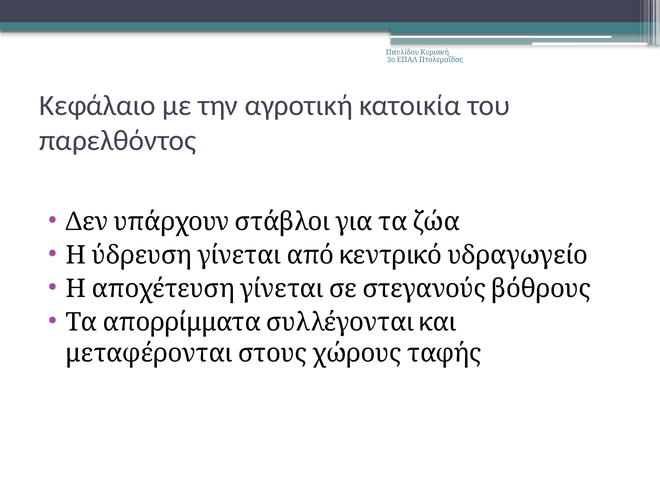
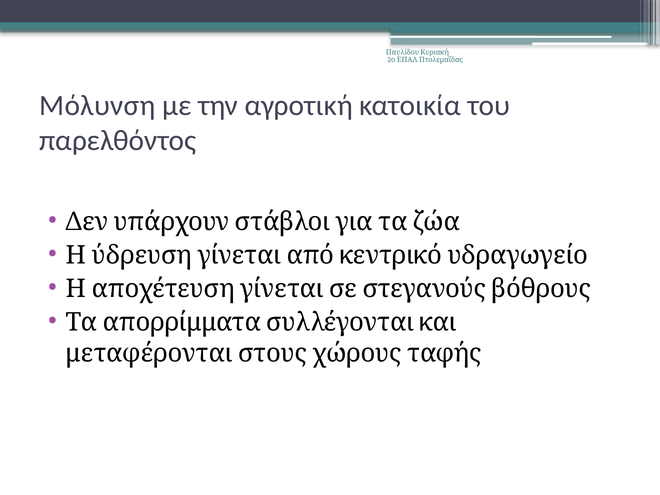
Κεφάλαιο: Κεφάλαιο -> Μόλυνση (97, 105)
